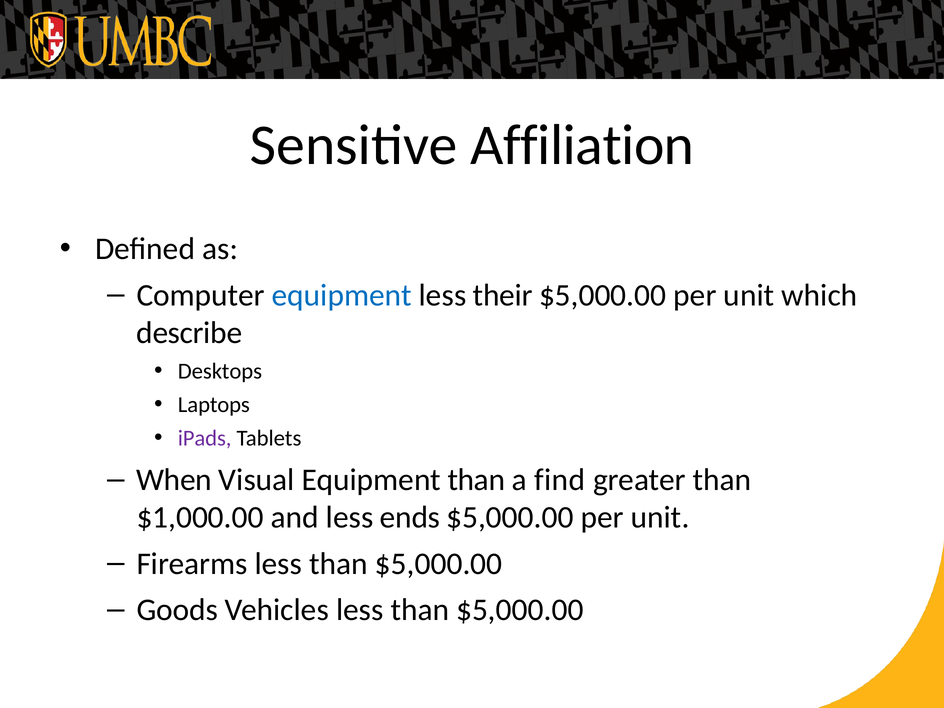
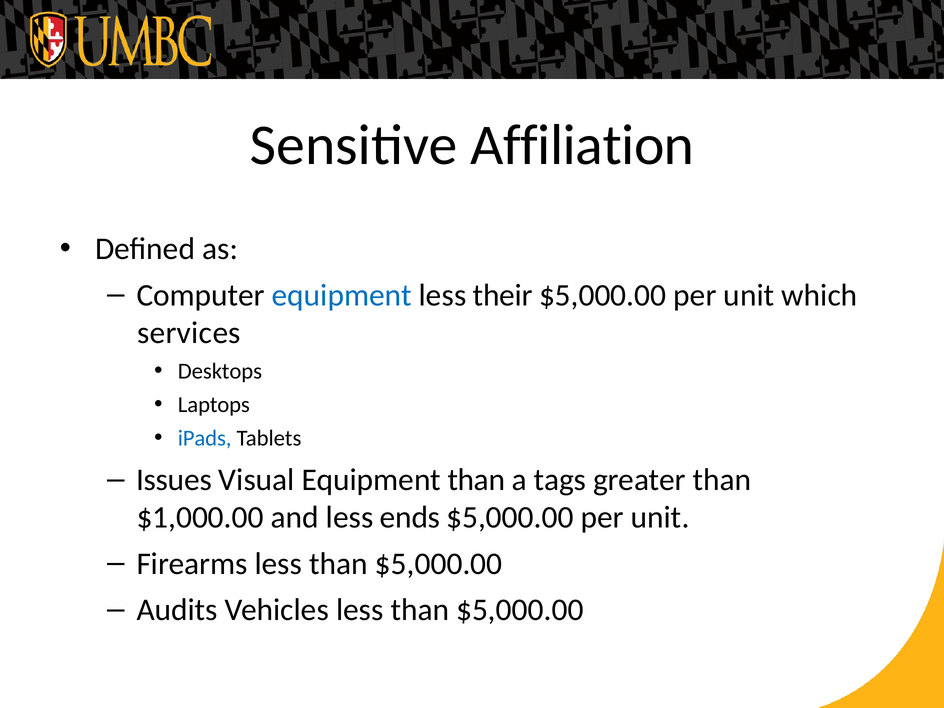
describe: describe -> services (189, 333)
iPads colour: purple -> blue (205, 438)
When: When -> Issues (174, 480)
find: find -> tags (560, 480)
Goods: Goods -> Audits (177, 610)
